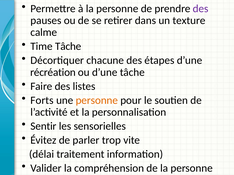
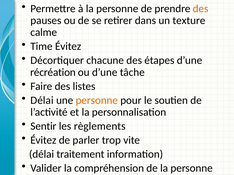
des colour: purple -> orange (201, 9)
Time Tâche: Tâche -> Évitez (68, 46)
Forts: Forts -> Délai (42, 100)
sensorielles: sensorielles -> règlements (100, 126)
